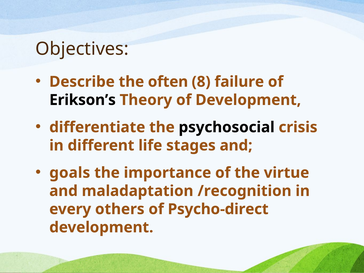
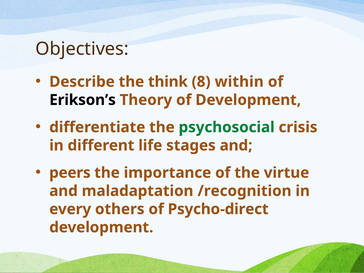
often: often -> think (168, 82)
failure: failure -> within (239, 82)
psychosocial colour: black -> green (227, 127)
goals: goals -> peers (70, 173)
